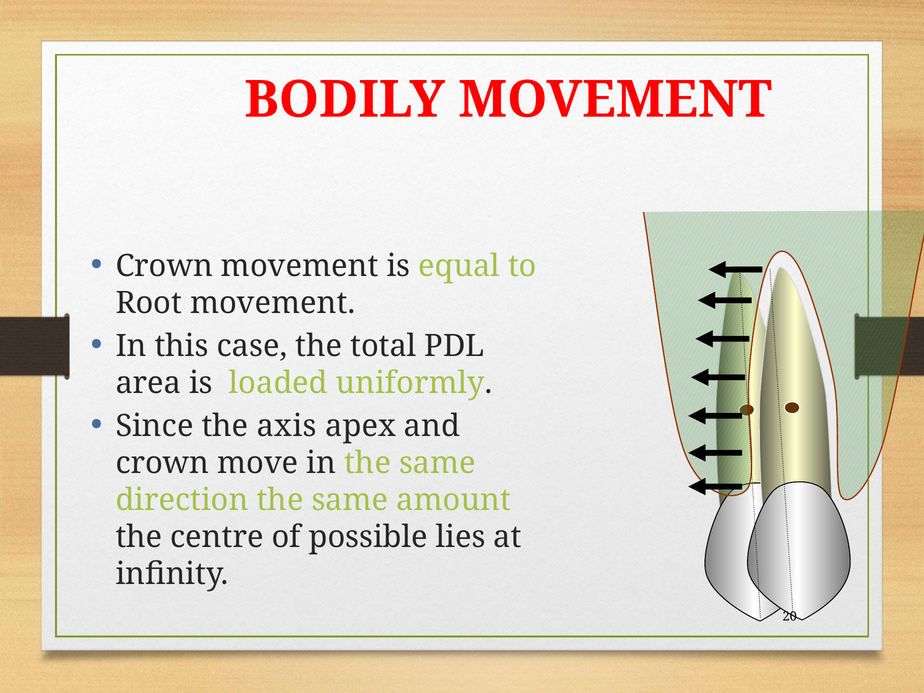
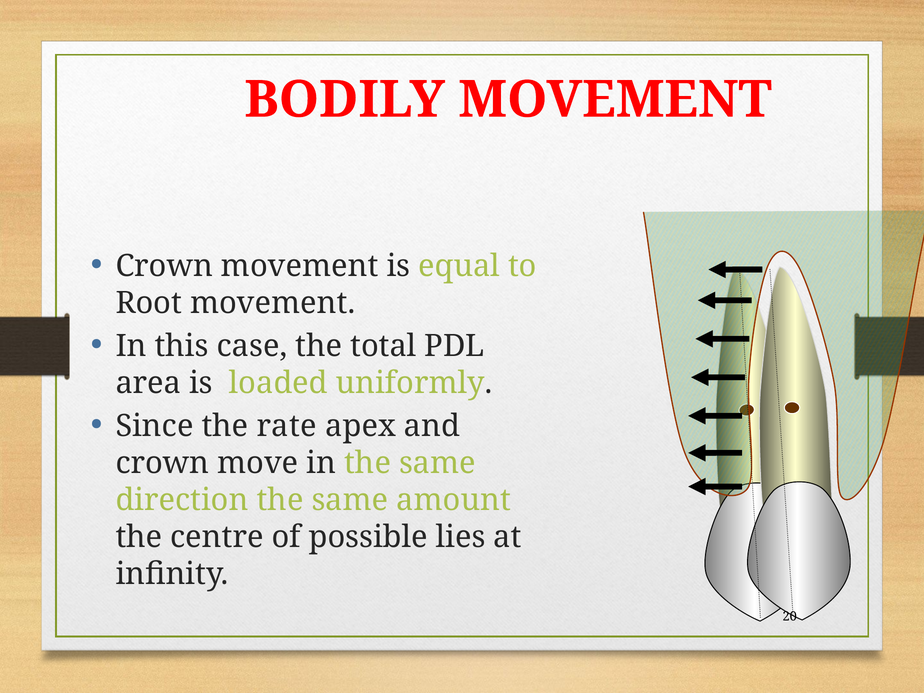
axis: axis -> rate (287, 426)
